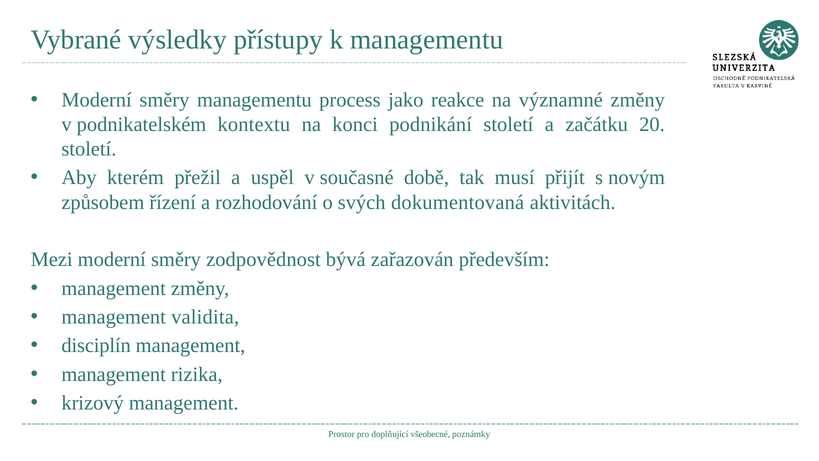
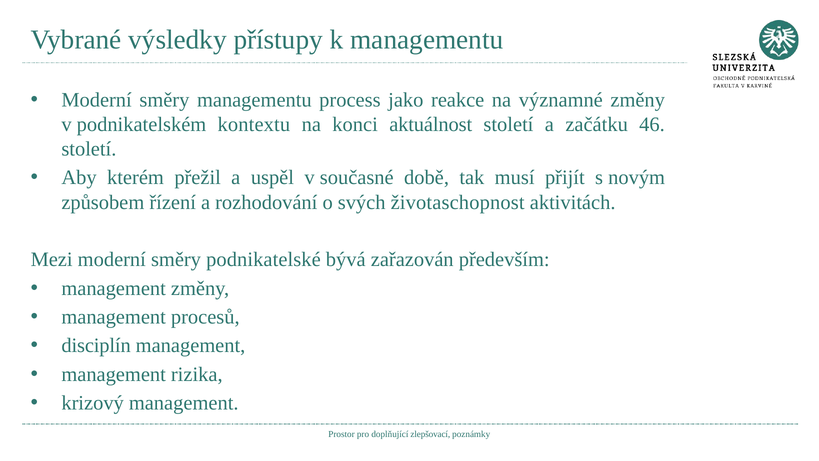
podnikání: podnikání -> aktuálnost (431, 124)
20: 20 -> 46 (652, 124)
dokumentovaná: dokumentovaná -> životaschopnost (458, 202)
zodpovědnost: zodpovědnost -> podnikatelské (263, 260)
validita: validita -> procesů (205, 317)
všeobecné: všeobecné -> zlepšovací (430, 434)
